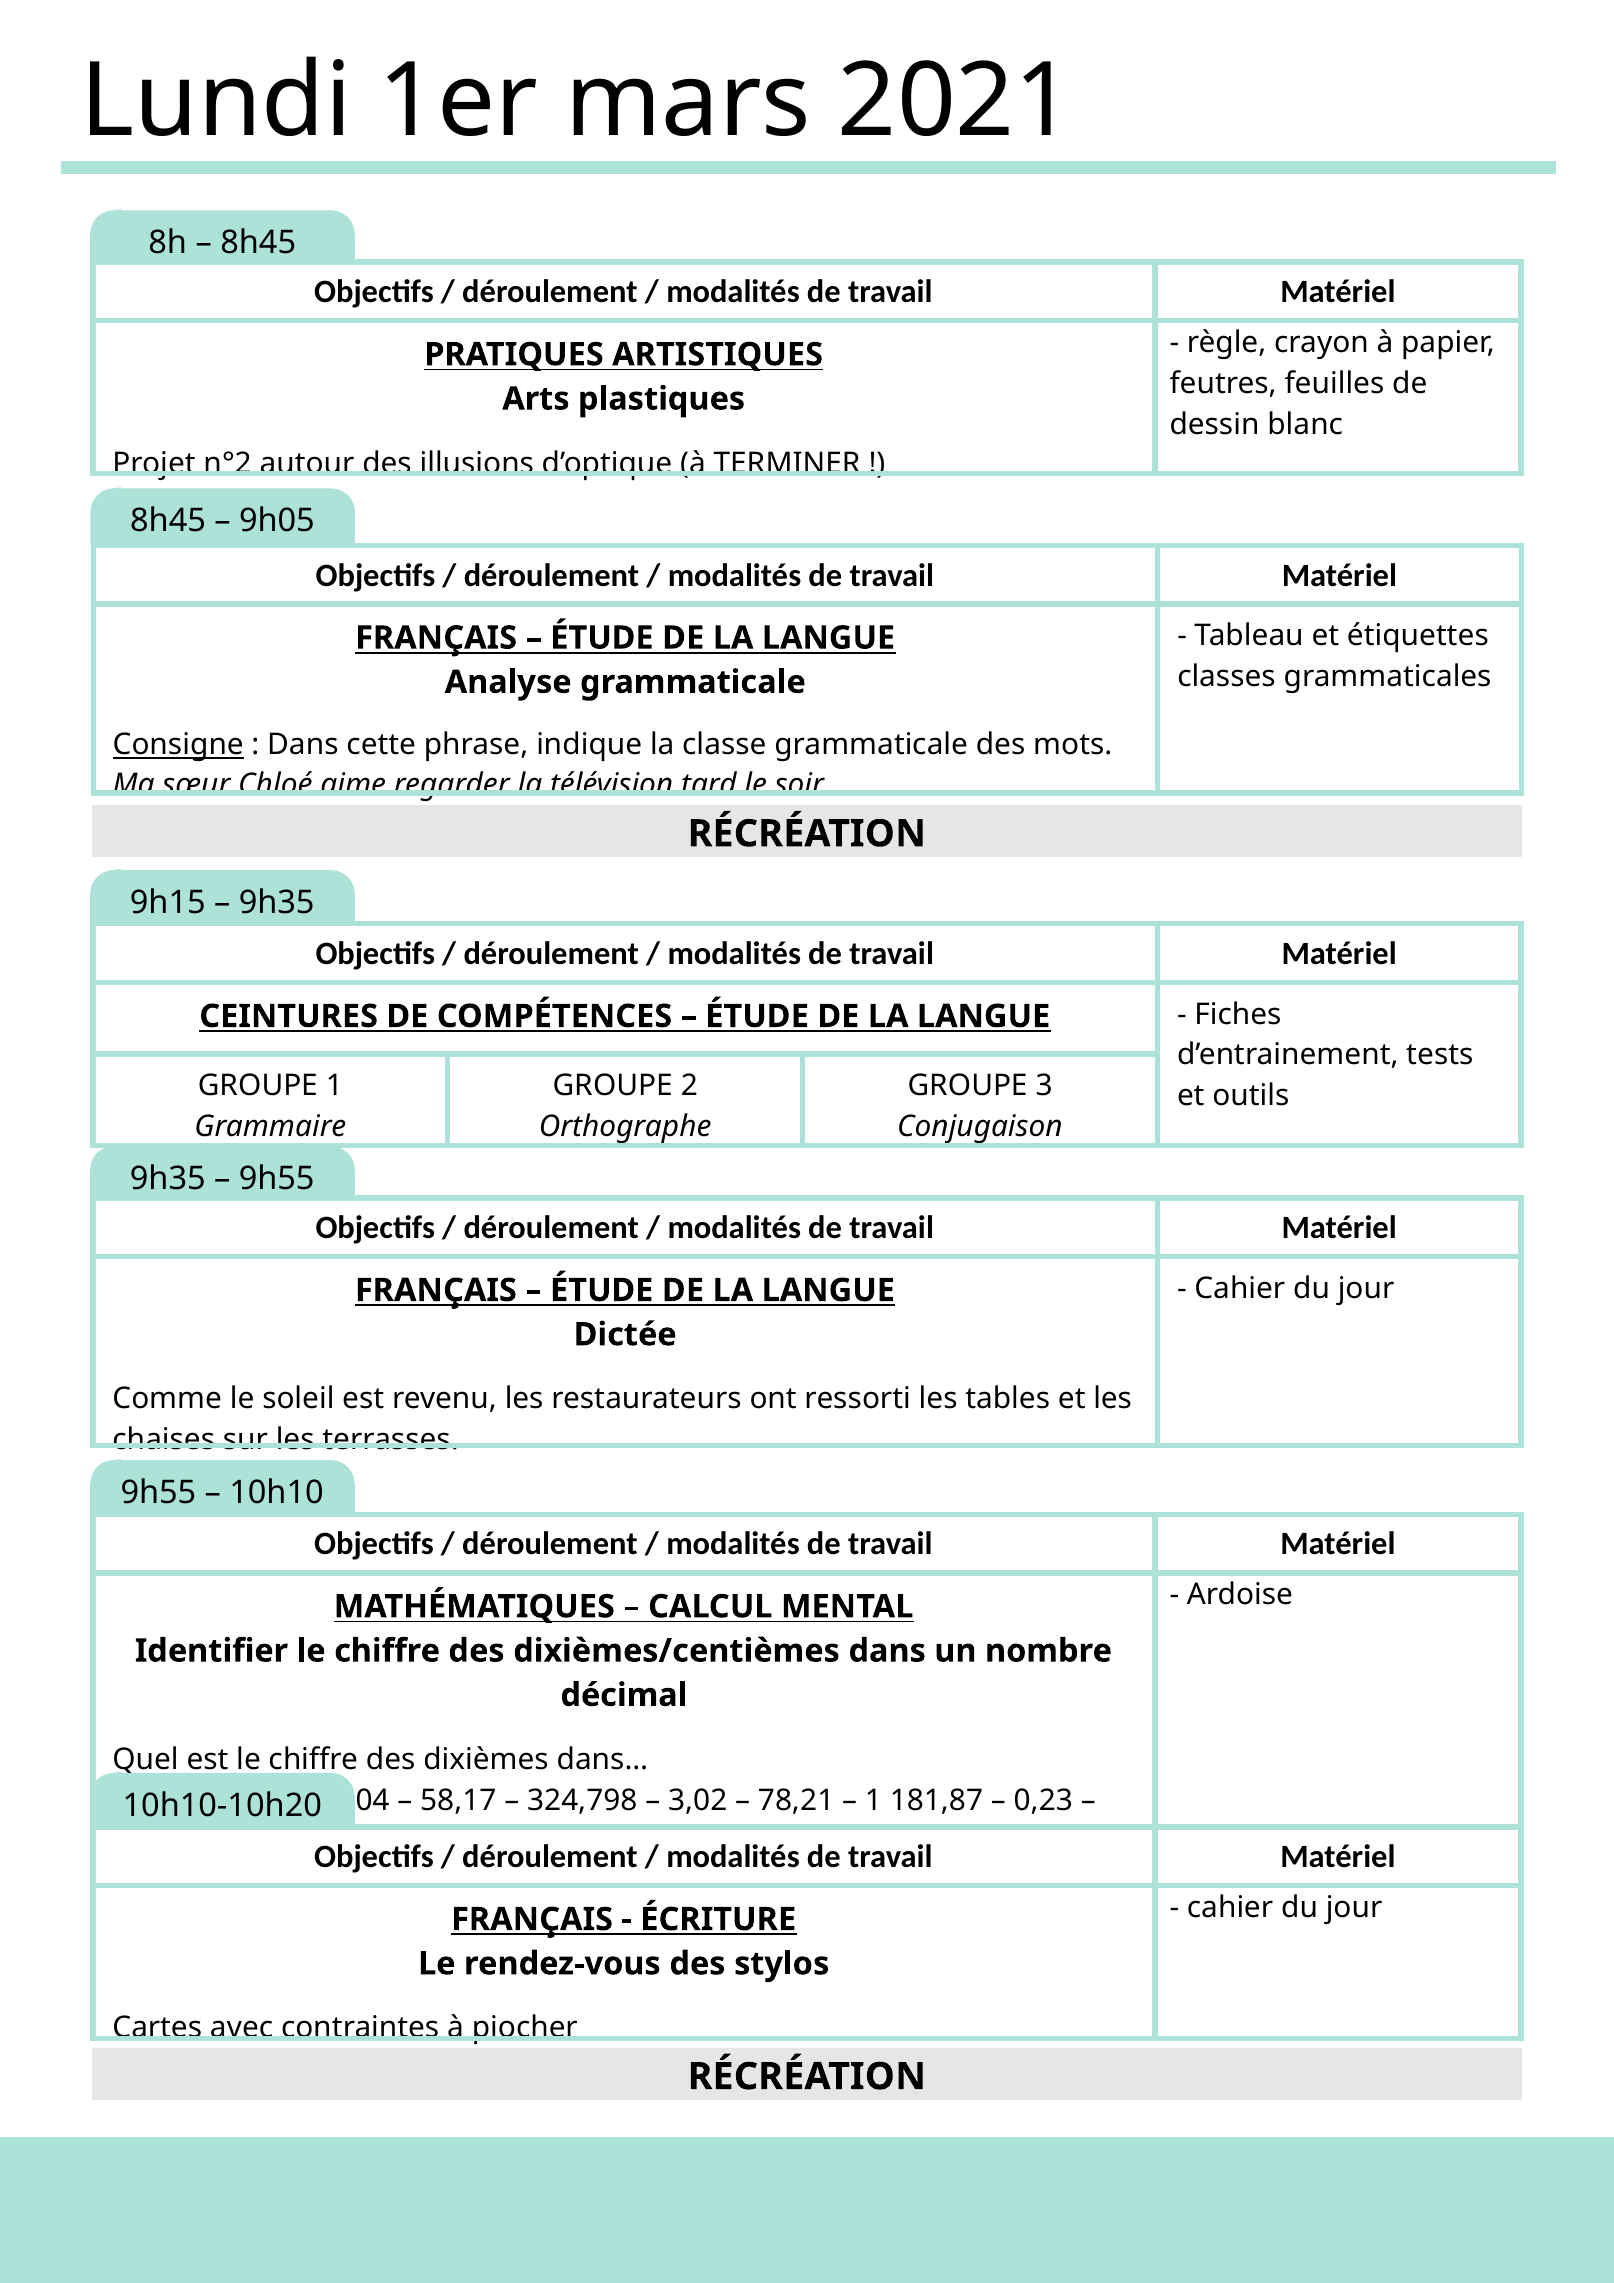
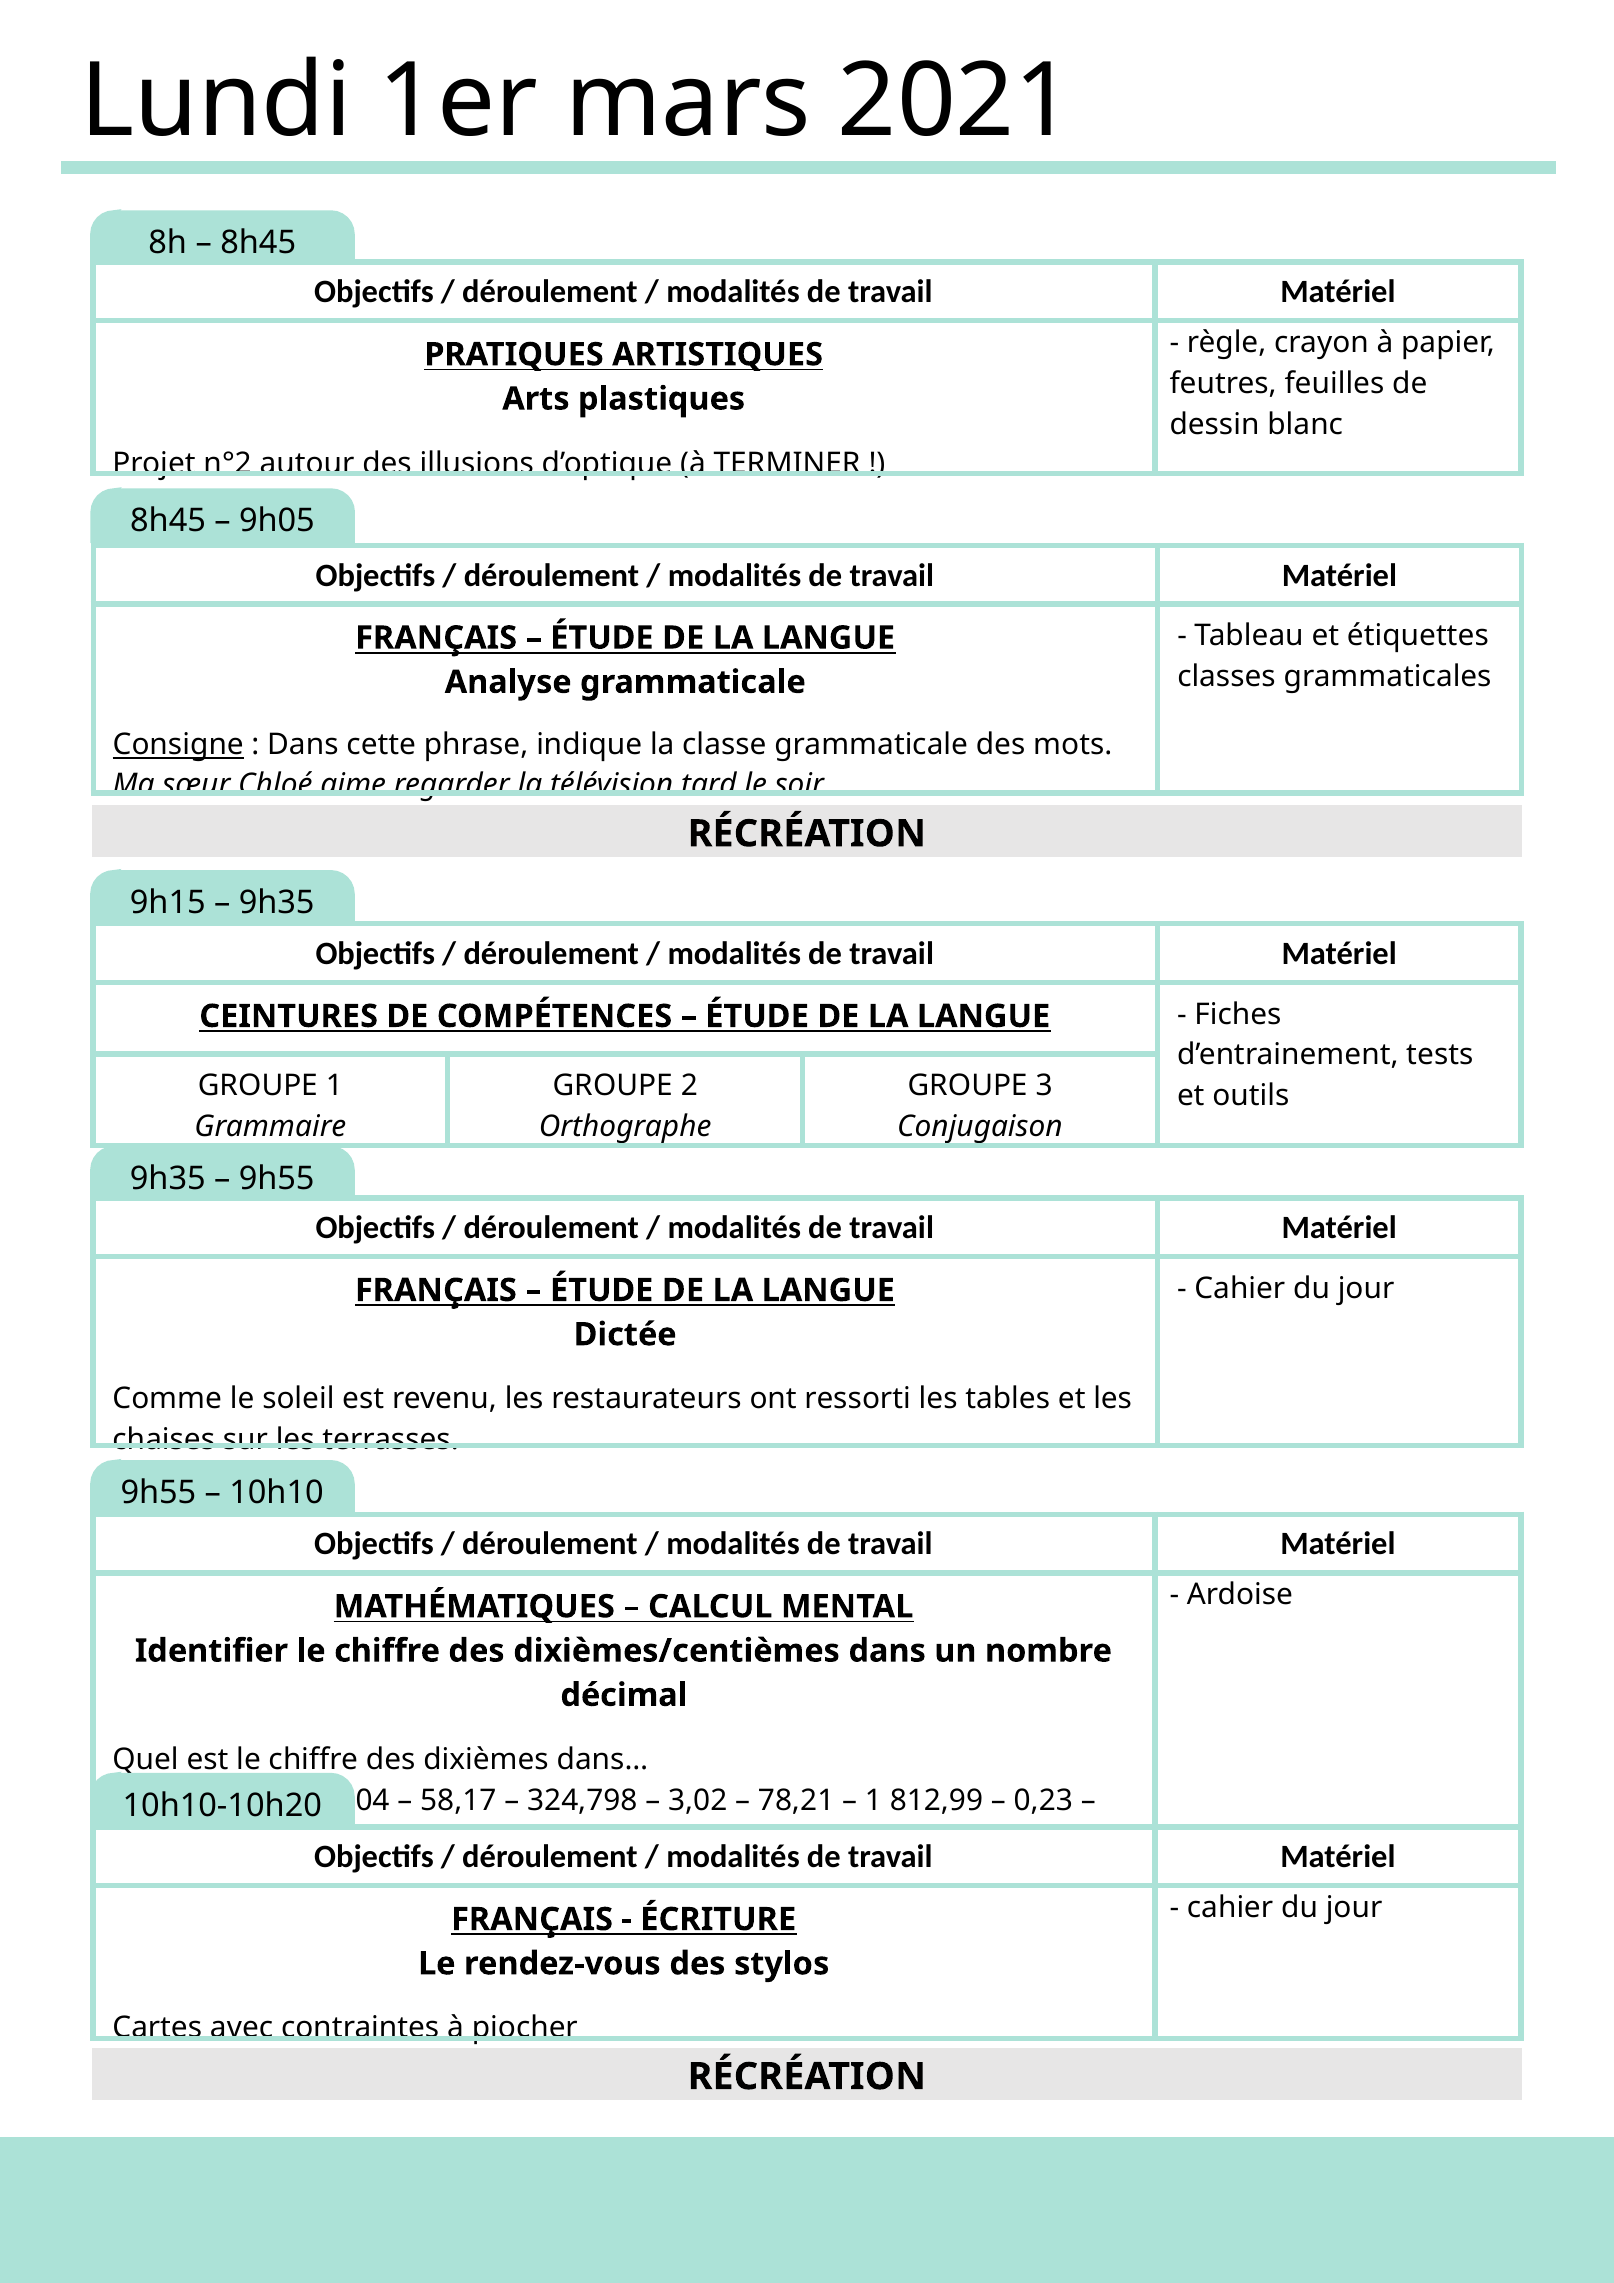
181,87: 181,87 -> 812,99 (936, 1800)
